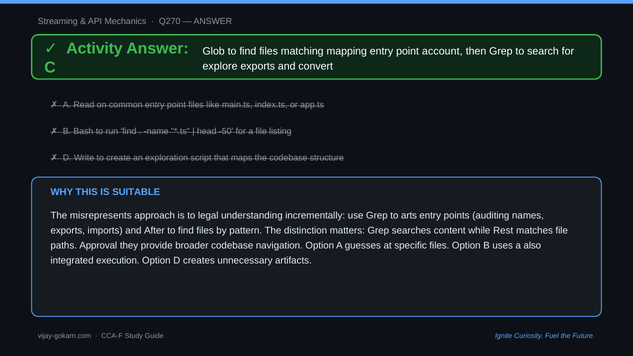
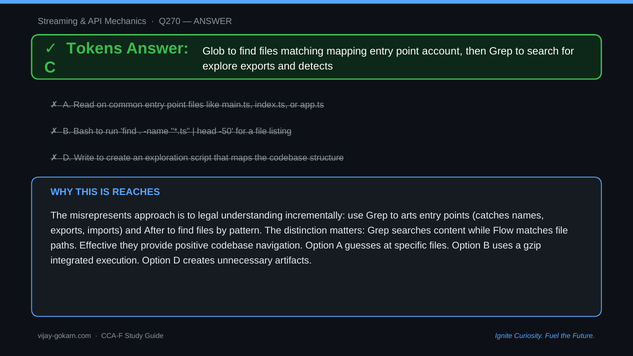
Activity: Activity -> Tokens (94, 49)
convert: convert -> detects (316, 67)
SUITABLE: SUITABLE -> REACHES (136, 192)
auditing: auditing -> catches (491, 216)
Rest: Rest -> Flow (503, 231)
Approval: Approval -> Effective (98, 246)
broader: broader -> positive (192, 246)
also: also -> gzip (532, 246)
